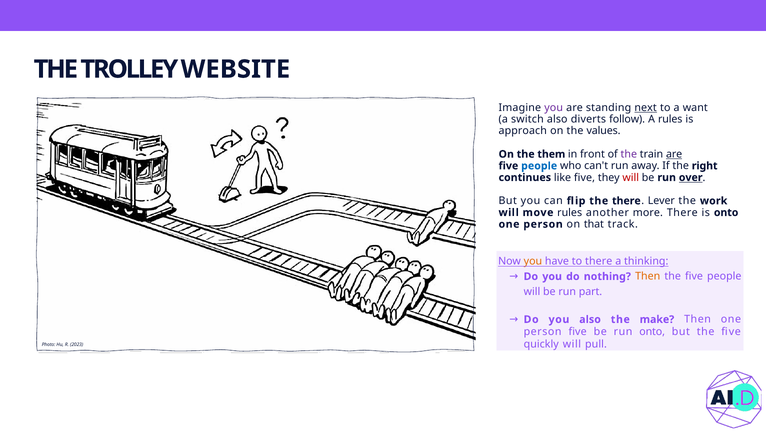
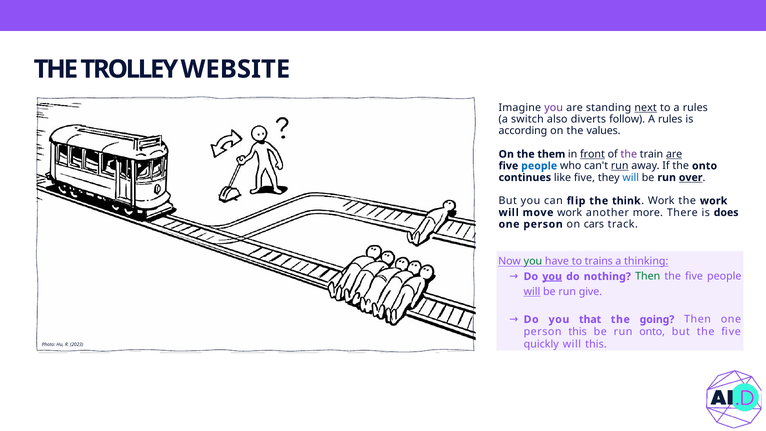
to a want: want -> rules (695, 107)
approach: approach -> according (523, 131)
front underline: none -> present (592, 154)
run underline: none -> present (620, 166)
the right: right -> onto (705, 166)
will colour: red -> blue (631, 177)
the there: there -> think (626, 201)
Lever: Lever -> Work (661, 201)
move rules: rules -> work (570, 212)
is onto: onto -> does (726, 212)
that: that -> cars (594, 224)
you colour: orange -> green (533, 261)
to there: there -> trains (599, 261)
you underline: none -> present (552, 276)
Then colour: orange -> green (648, 276)
will underline: none -> present (532, 292)
part: part -> give (590, 292)
you also: also -> that (590, 319)
make: make -> going (657, 319)
person five: five -> this (578, 332)
will pull: pull -> this (596, 344)
